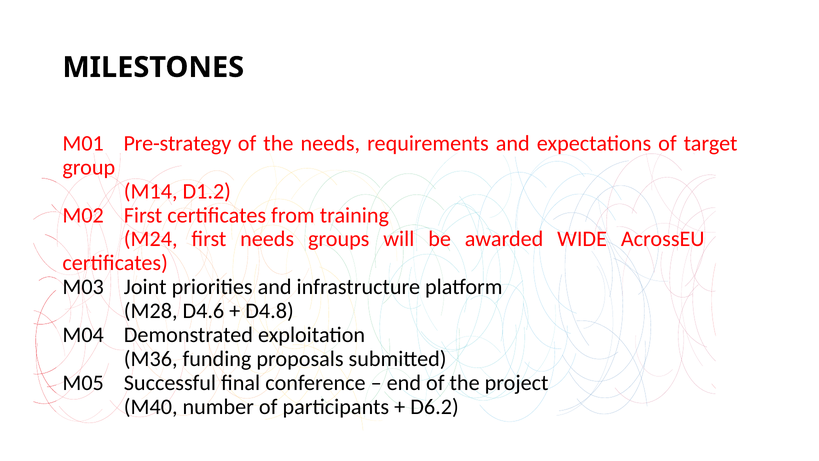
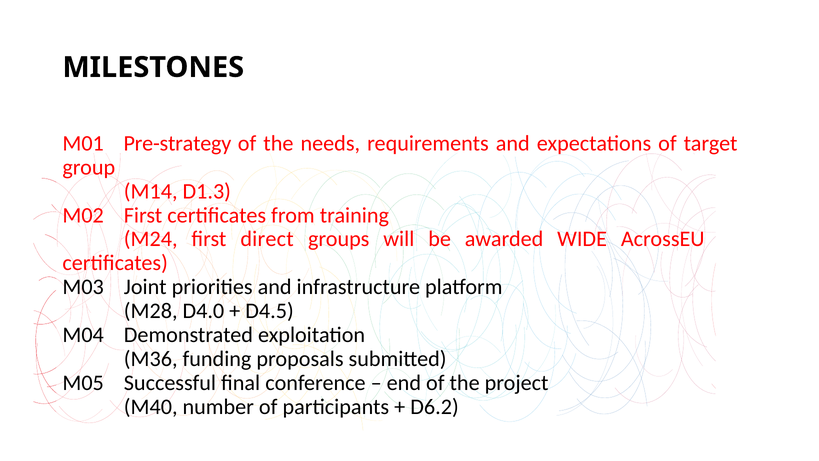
D1.2: D1.2 -> D1.3 (207, 191)
first needs: needs -> direct (267, 239)
D4.6: D4.6 -> D4.0 (203, 311)
D4.8: D4.8 -> D4.5 (270, 311)
